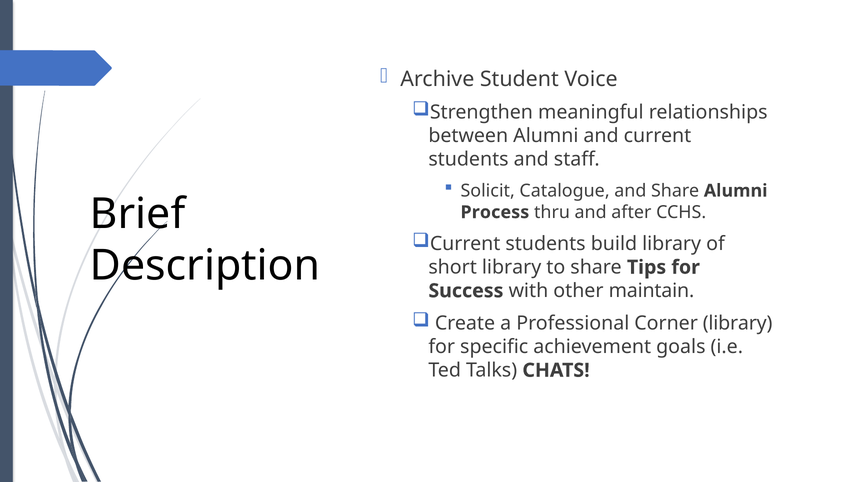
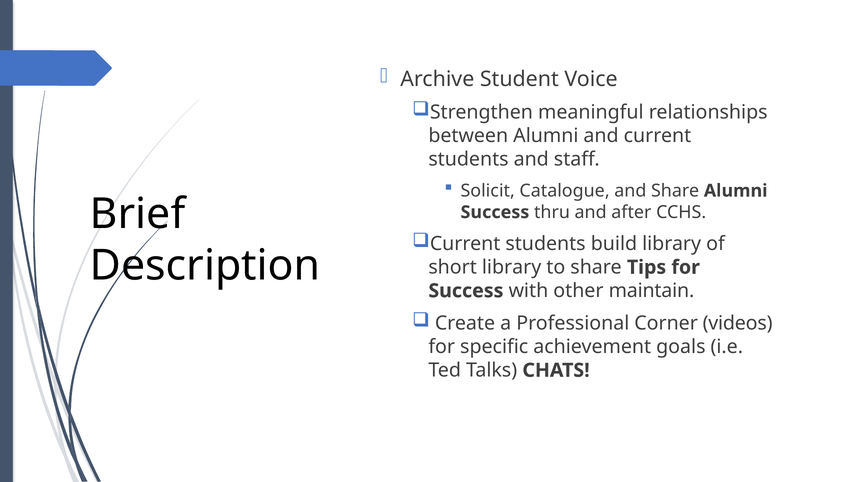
Process: Process -> Success (495, 212)
Corner library: library -> videos (738, 323)
